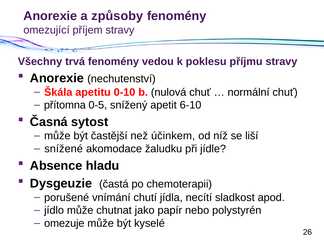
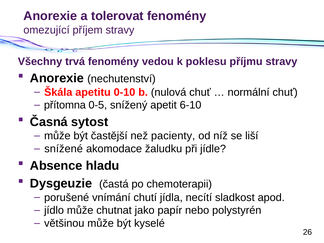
způsoby: způsoby -> tolerovat (117, 16)
účinkem: účinkem -> pacienty (173, 136)
omezuje: omezuje -> většinou (64, 223)
